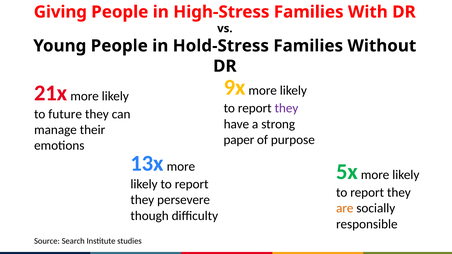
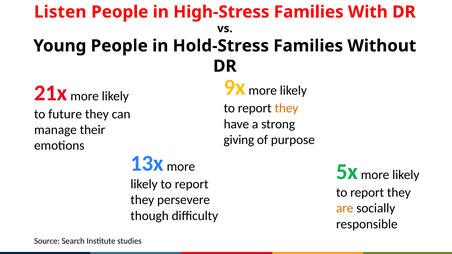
Giving: Giving -> Listen (60, 12)
they colour: purple -> orange (286, 108)
paper: paper -> giving (239, 140)
